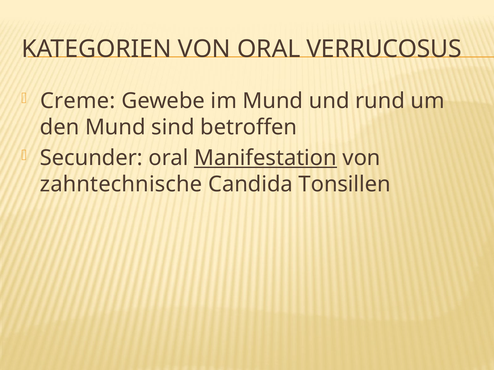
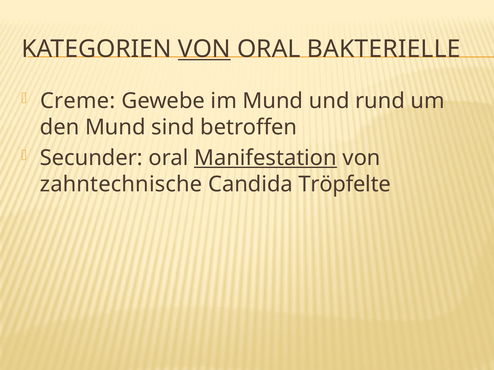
VON underline: none -> present (204, 49)
VERRUCOSUS: VERRUCOSUS -> BAKTERIELLE (384, 49)
Tonsillen: Tonsillen -> Tröpfelte (345, 185)
